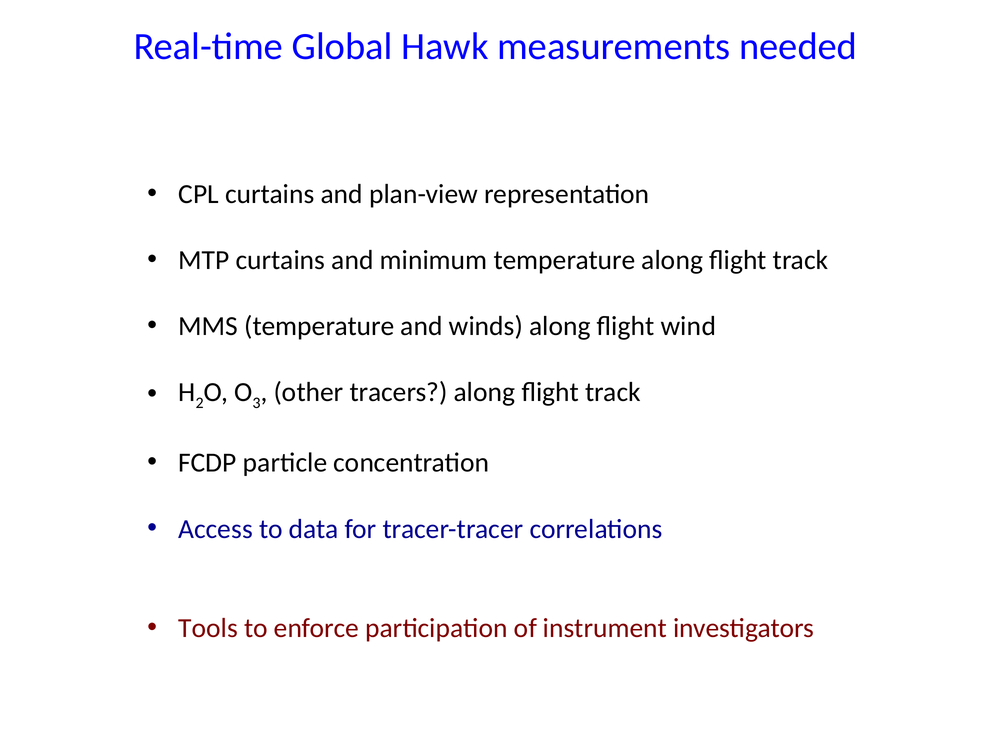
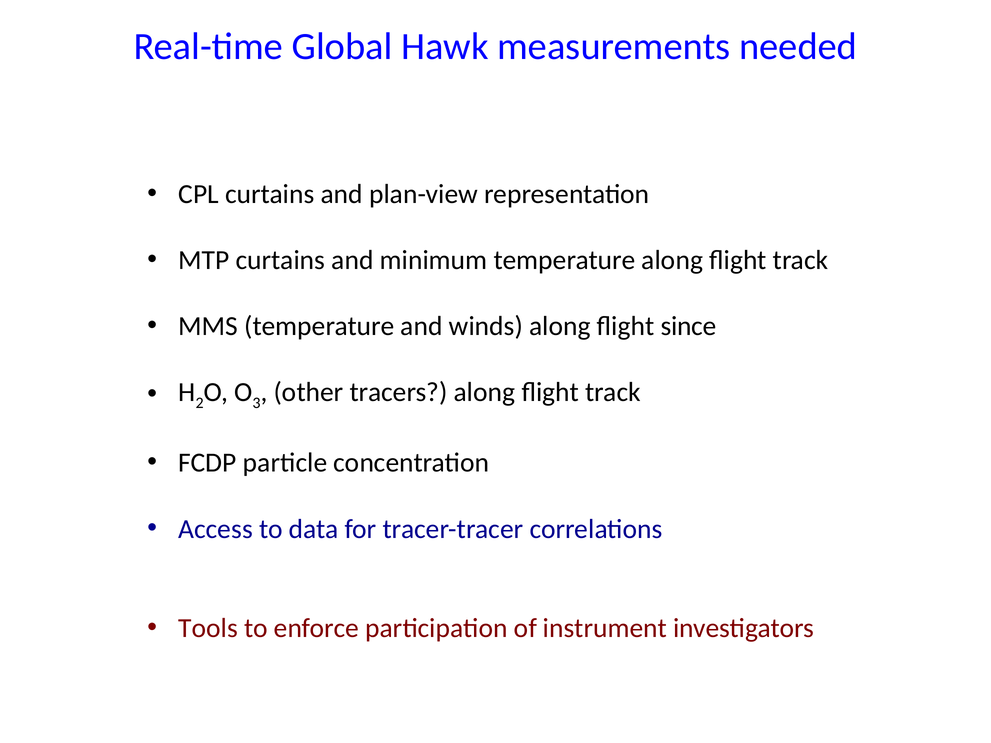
wind: wind -> since (689, 326)
